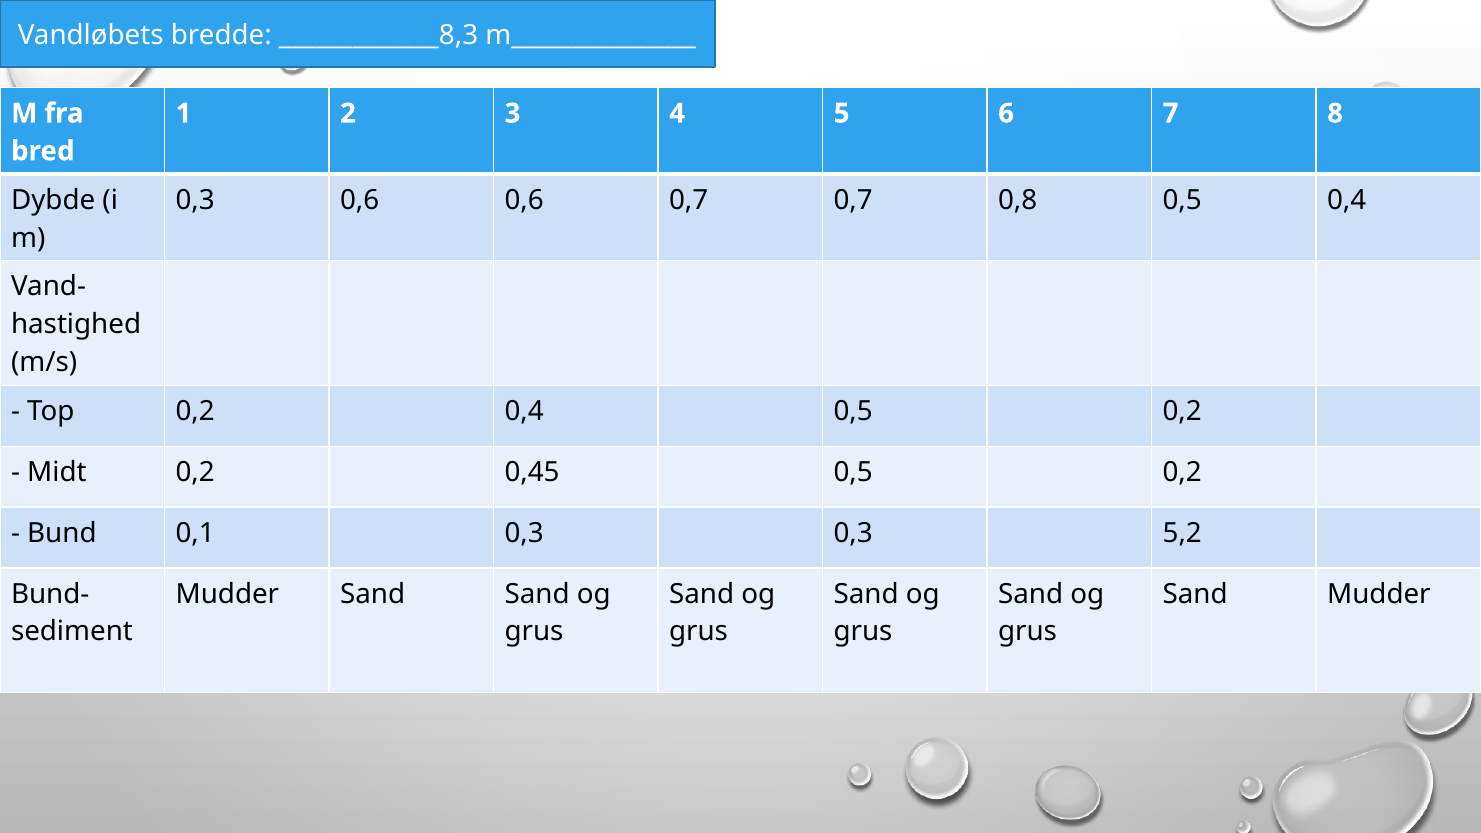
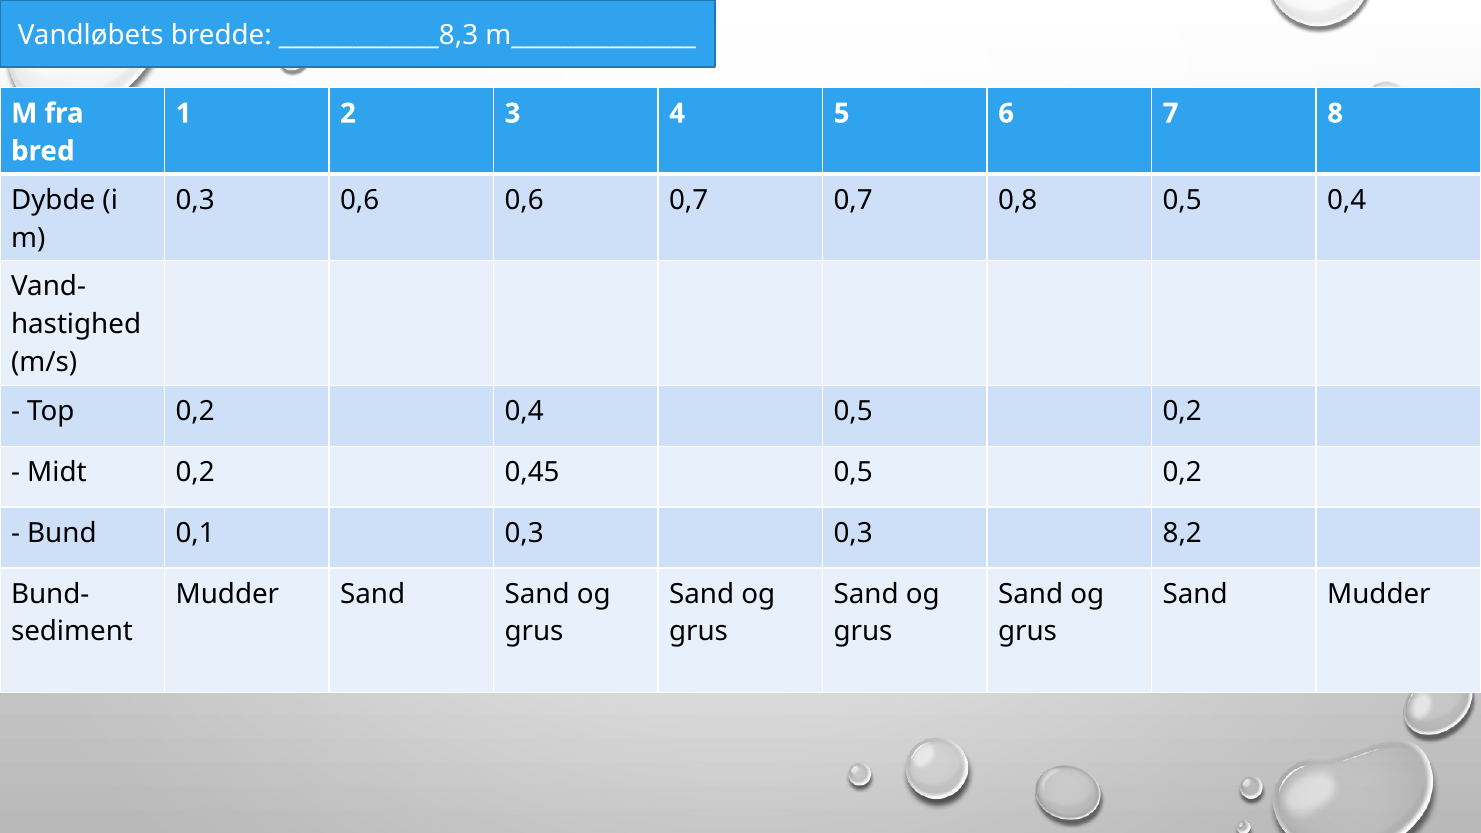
5,2: 5,2 -> 8,2 (1182, 533)
